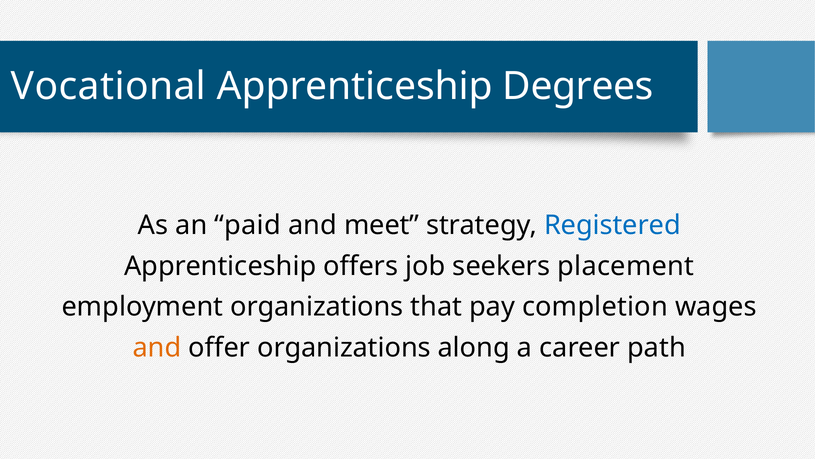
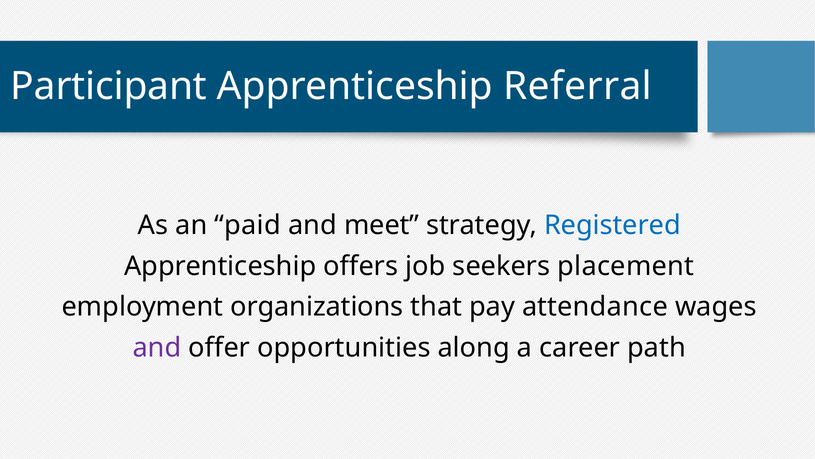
Vocational: Vocational -> Participant (109, 86)
Degrees: Degrees -> Referral (578, 86)
completion: completion -> attendance (595, 307)
and colour: orange -> purple (157, 347)
offer organizations: organizations -> opportunities (344, 347)
